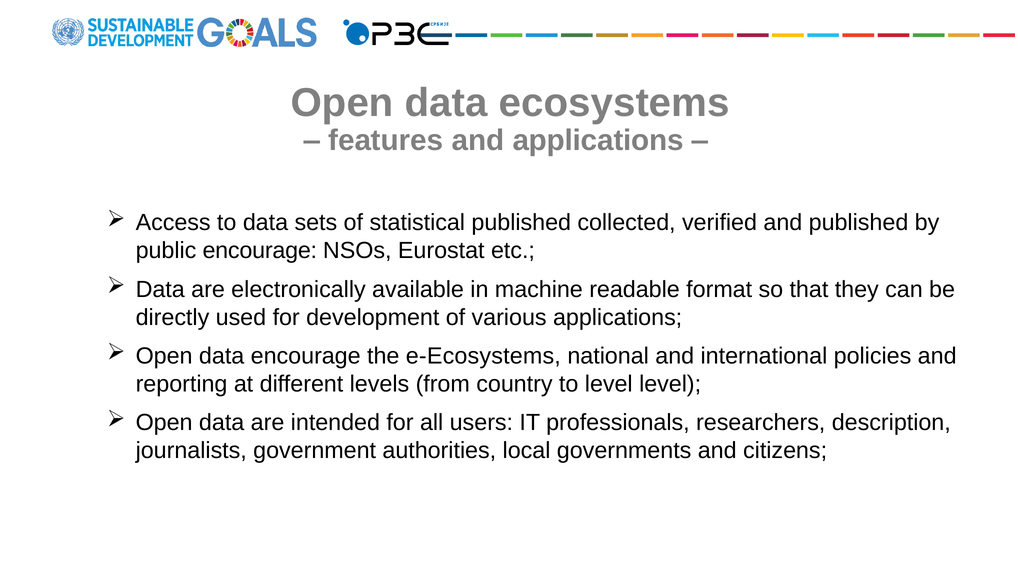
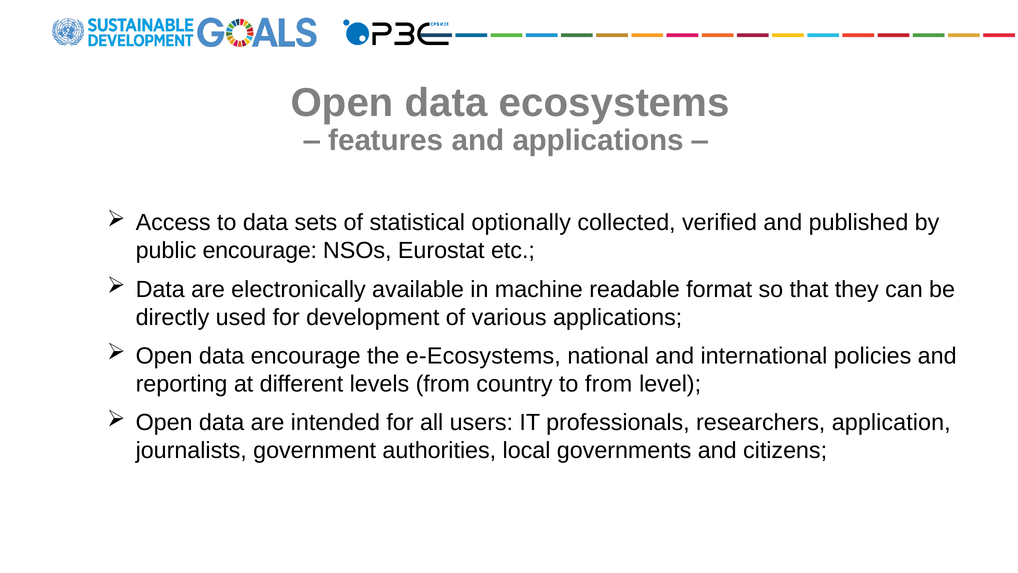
statistical published: published -> optionally (521, 223)
to level: level -> from (609, 384)
description: description -> application (891, 422)
